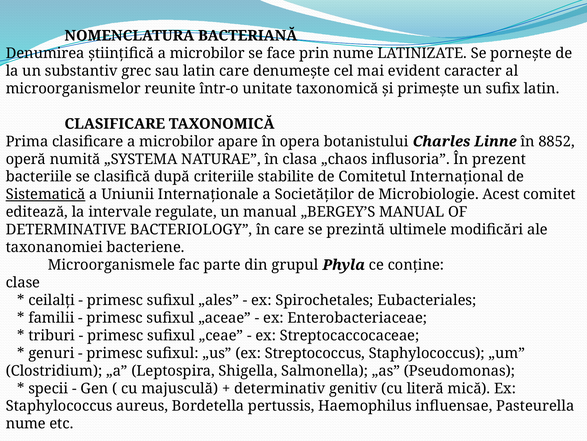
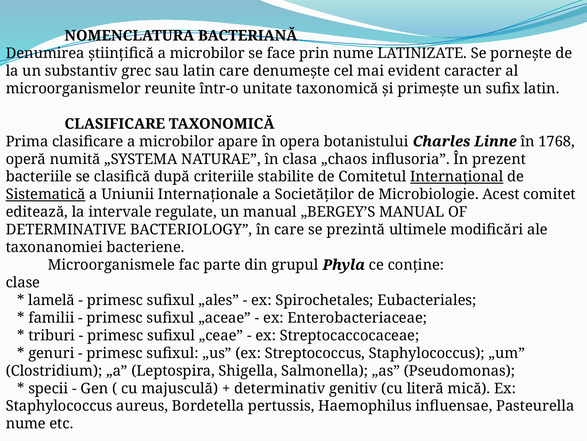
8852: 8852 -> 1768 (557, 141)
Internaţional underline: none -> present (457, 177)
ceilalţi: ceilalţi -> lamelă (52, 300)
